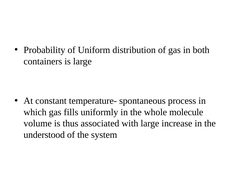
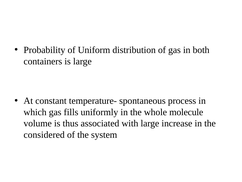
understood: understood -> considered (44, 134)
